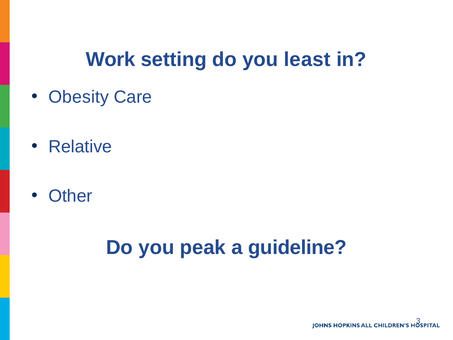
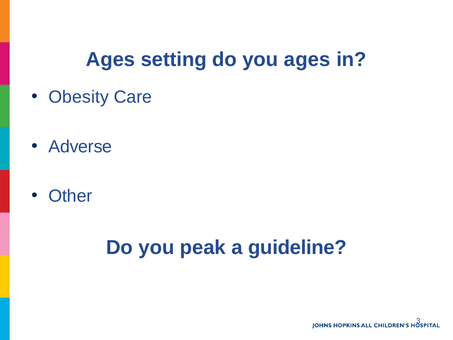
Work: Work -> Ages (111, 59)
you least: least -> ages (307, 59)
Relative: Relative -> Adverse (80, 146)
